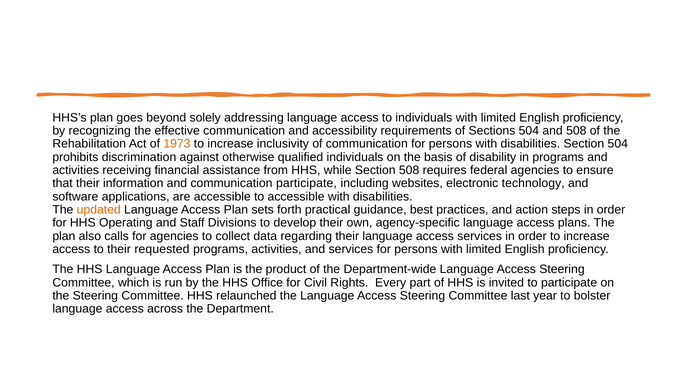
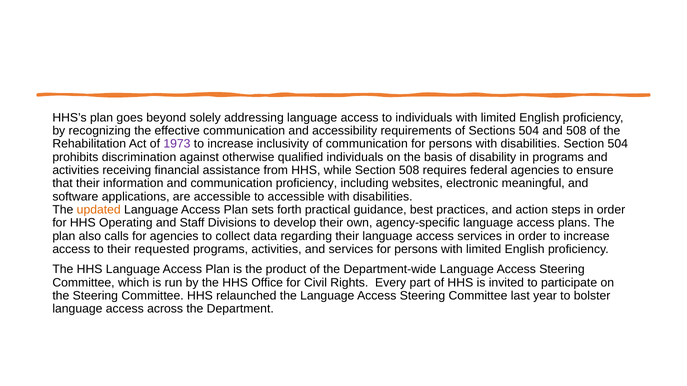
1973 colour: orange -> purple (177, 144)
communication participate: participate -> proficiency (306, 184)
technology: technology -> meaningful (533, 184)
